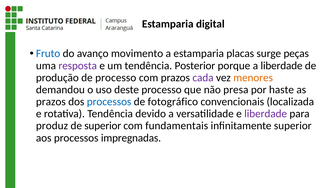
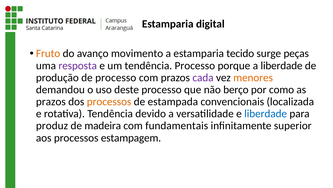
Fruto colour: blue -> orange (48, 53)
placas: placas -> tecido (240, 53)
tendência Posterior: Posterior -> Processo (195, 65)
presa: presa -> berço (236, 89)
haste: haste -> como (282, 89)
processos colour: blue -> orange (109, 101)
fotográfico: fotográfico -> estampada (173, 101)
liberdade colour: purple -> blue (266, 113)
de superior: superior -> madeira (103, 125)
impregnadas: impregnadas -> estampagem (131, 137)
